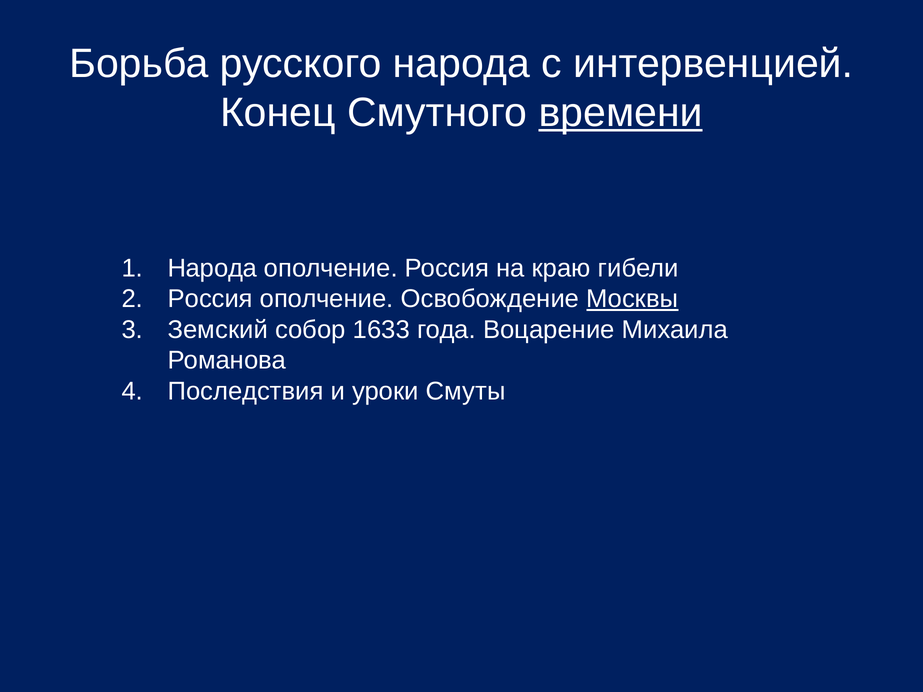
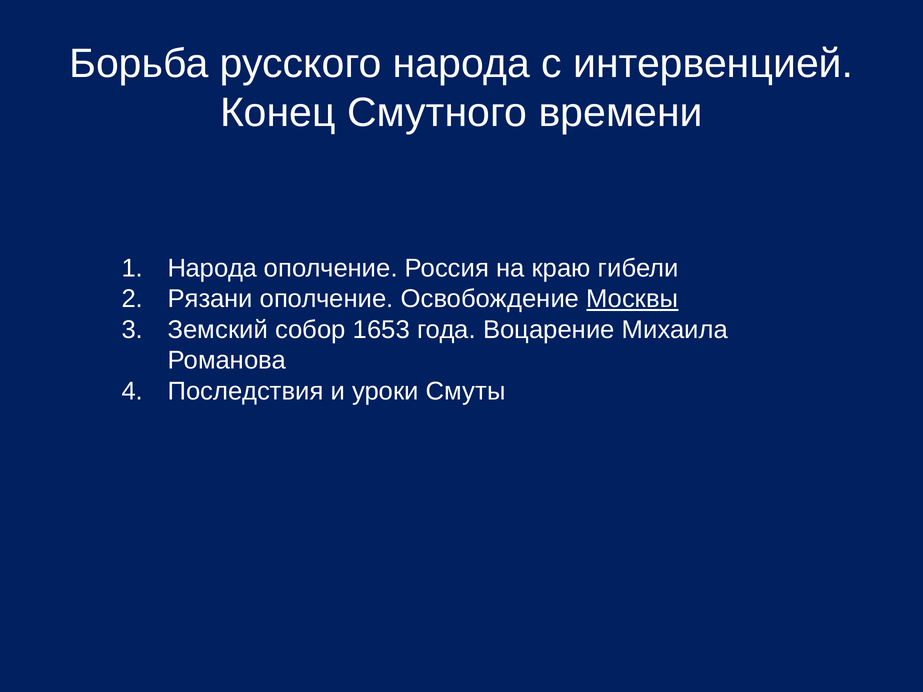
времени underline: present -> none (621, 113)
Россия: Россия -> Рязани (210, 299)
1633: 1633 -> 1653 (381, 330)
